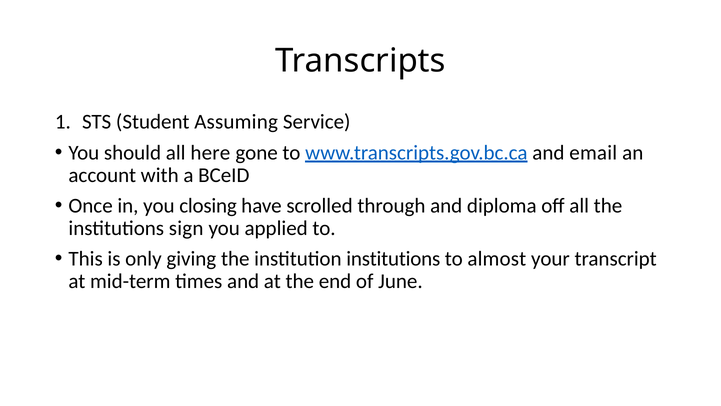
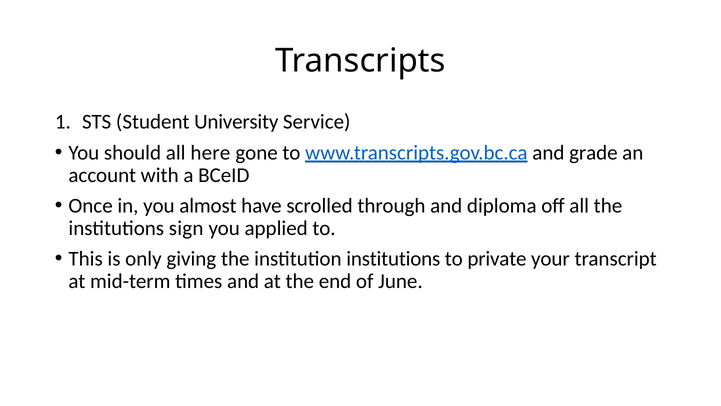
Assuming: Assuming -> University (236, 122)
email: email -> grade (593, 152)
closing: closing -> almost (208, 205)
almost: almost -> private (497, 258)
